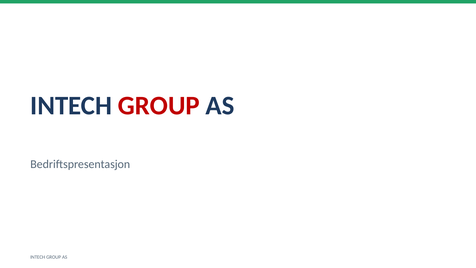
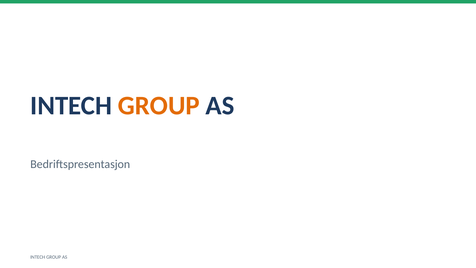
GROUP colour: red -> orange (159, 106)
